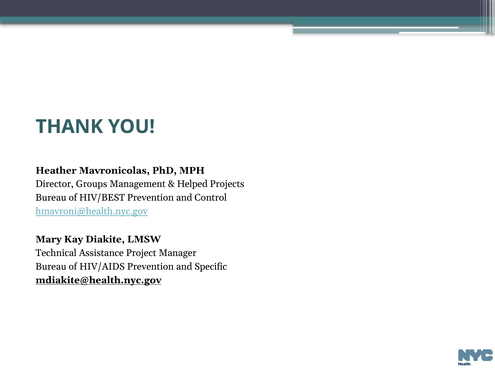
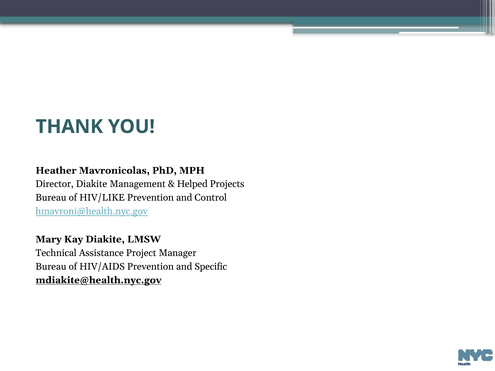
Director Groups: Groups -> Diakite (92, 184)
HIV/BEST: HIV/BEST -> HIV/LIKE (102, 198)
